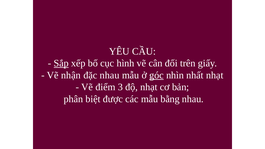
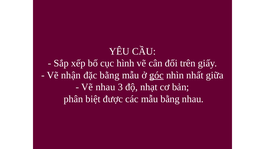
Sắp underline: present -> none (61, 63)
đặc nhau: nhau -> bằng (110, 75)
nhất nhạt: nhạt -> giữa (215, 75)
Vẽ điểm: điểm -> nhau (105, 87)
